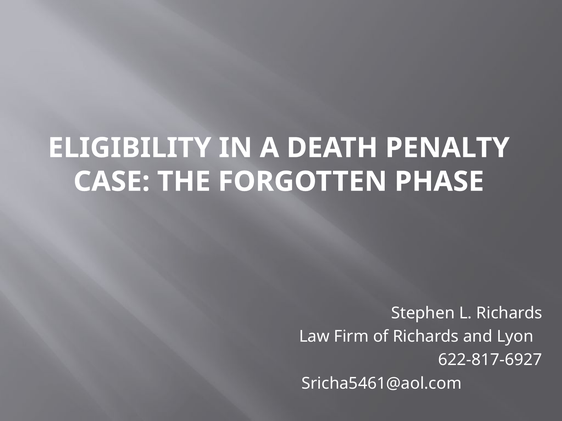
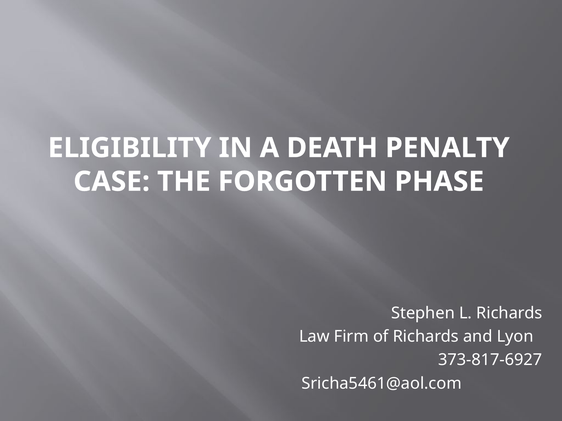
622-817-6927: 622-817-6927 -> 373-817-6927 (490, 360)
